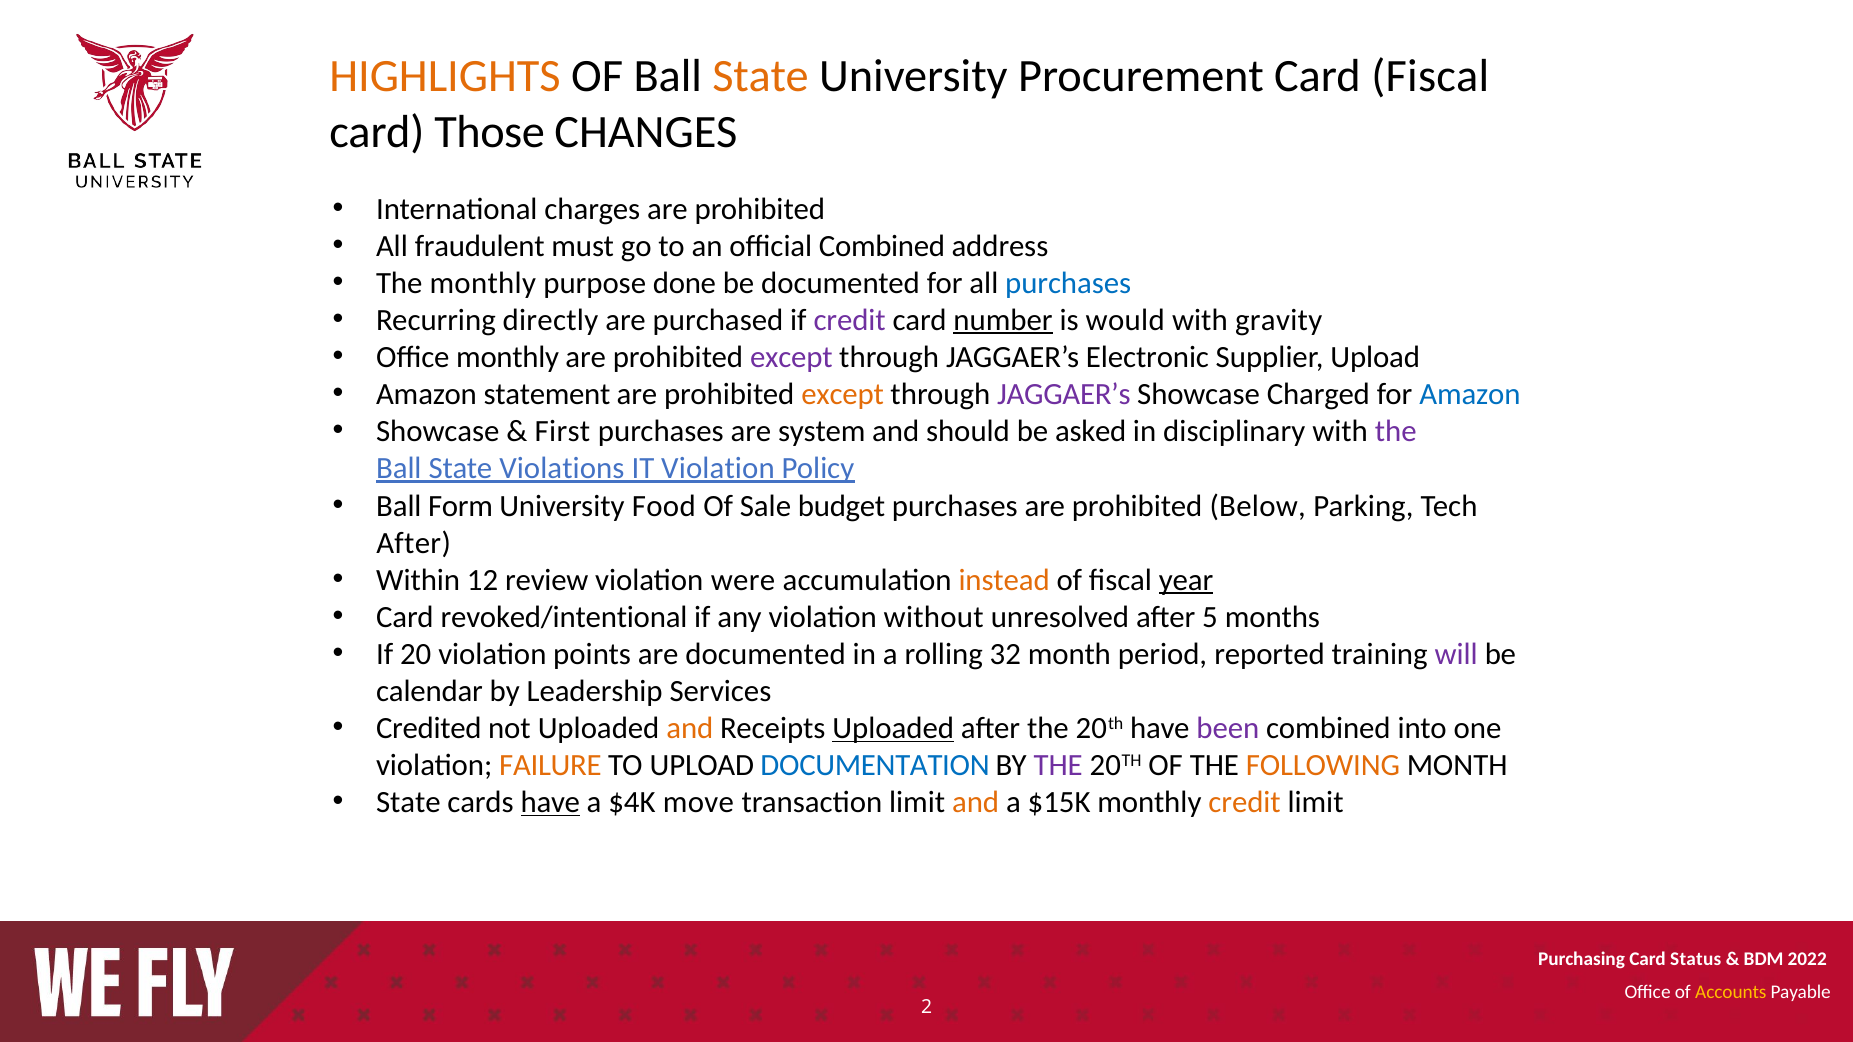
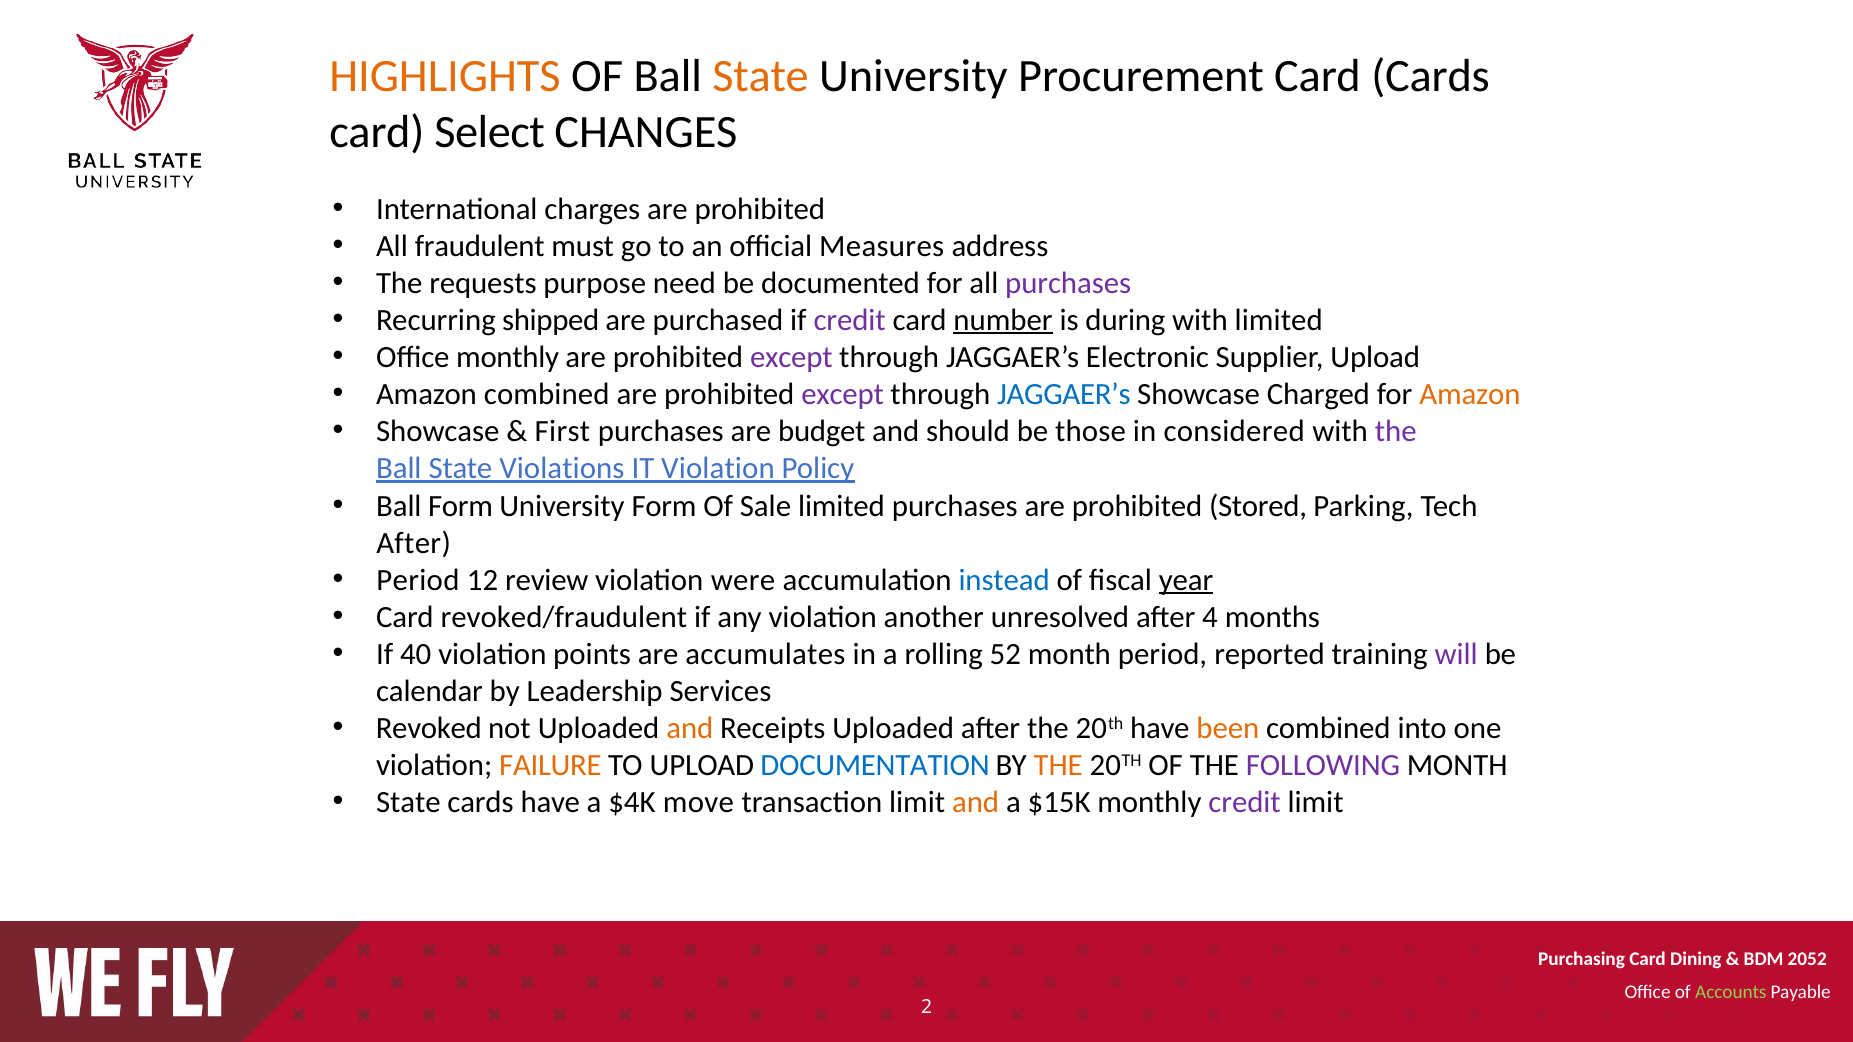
Card Fiscal: Fiscal -> Cards (1431, 77)
Those: Those -> Select (490, 132)
official Combined: Combined -> Measures (882, 246)
The monthly: monthly -> requests (483, 283)
done: done -> need (684, 283)
purchases colour: blue -> purple (1068, 283)
directly: directly -> shipped (551, 320)
would: would -> during (1125, 320)
with gravity: gravity -> limited (1279, 320)
Amazon statement: statement -> combined (547, 394)
except colour: orange -> purple (843, 394)
JAGGAER’s colour: purple -> blue (1064, 394)
Amazon colour: blue -> orange (1470, 394)
system: system -> budget (822, 431)
asked: asked -> those (1091, 431)
disciplinary: disciplinary -> considered (1234, 431)
University Food: Food -> Form (664, 506)
Sale budget: budget -> limited (842, 506)
Below: Below -> Stored (1258, 506)
Within: Within -> Period (418, 580)
instead colour: orange -> blue (1004, 580)
revoked/intentional: revoked/intentional -> revoked/fraudulent (564, 617)
without: without -> another (934, 617)
5: 5 -> 4 (1210, 617)
20: 20 -> 40 (416, 654)
are documented: documented -> accumulates (765, 654)
32: 32 -> 52 (1005, 654)
Credited: Credited -> Revoked (429, 728)
Uploaded underline: present -> none (893, 728)
been colour: purple -> orange (1228, 728)
THE colour: purple -> orange (1058, 765)
FOLLOWING colour: orange -> purple (1323, 765)
have underline: present -> none (550, 802)
credit colour: orange -> purple (1245, 802)
Status: Status -> Dining (1696, 959)
2022: 2022 -> 2052 (1807, 959)
Accounts colour: yellow -> light green (1731, 993)
